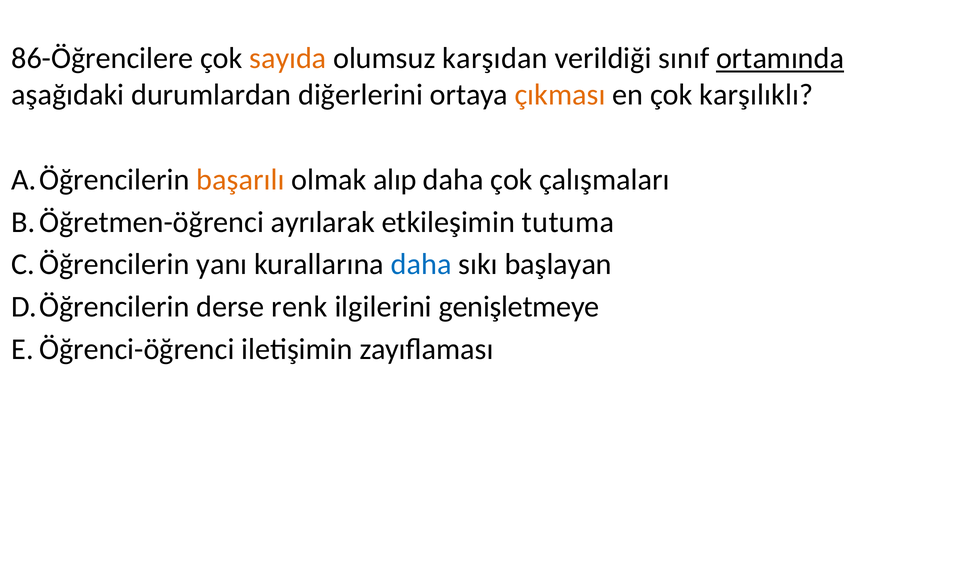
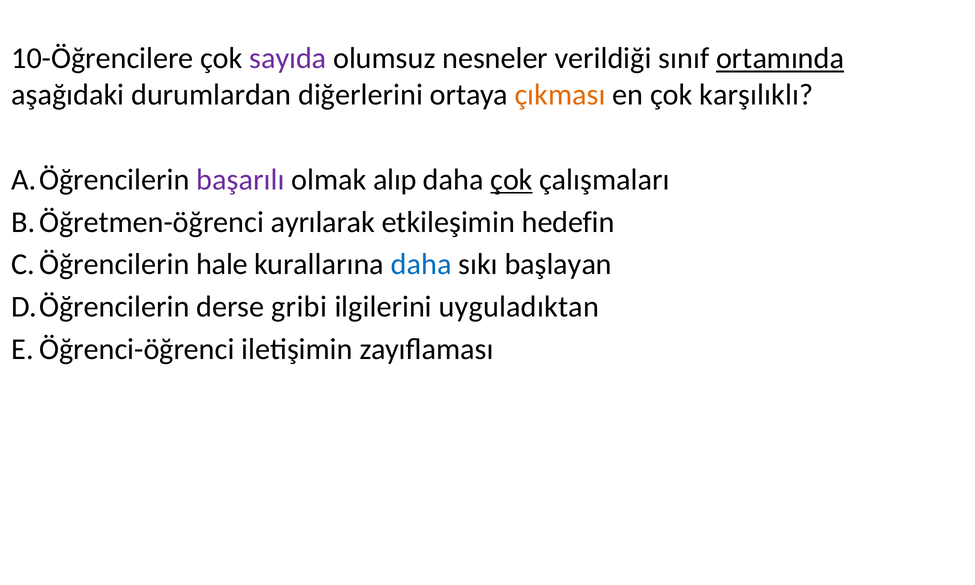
86-Öğrencilere: 86-Öğrencilere -> 10-Öğrencilere (102, 58)
sayıda colour: orange -> purple (288, 58)
karşıdan: karşıdan -> nesneler (495, 58)
başarılı colour: orange -> purple (240, 180)
çok underline: none -> present (512, 180)
tutuma: tutuma -> hedefin (568, 222)
yanı: yanı -> hale (222, 264)
renk: renk -> gribi (299, 307)
genişletmeye: genişletmeye -> uyguladıktan (519, 307)
